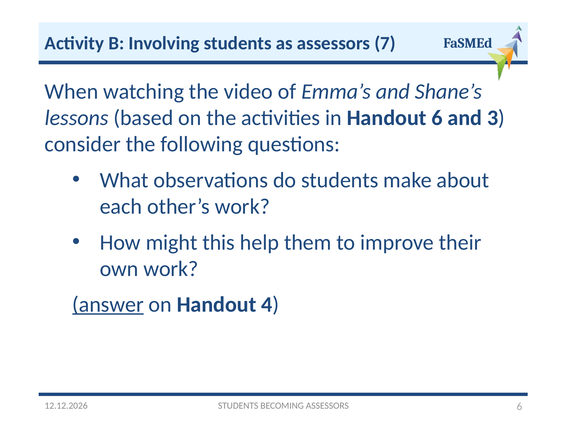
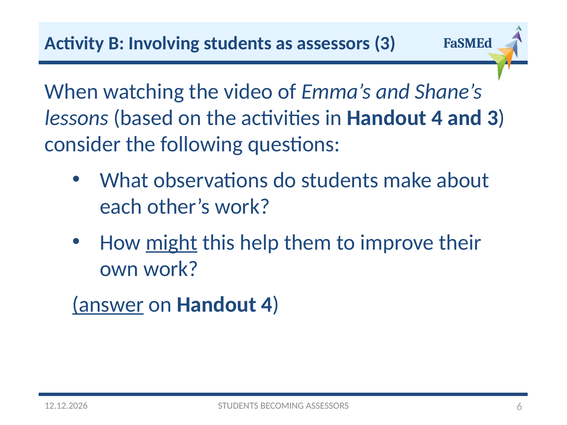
assessors 7: 7 -> 3 (385, 43)
in Handout 6: 6 -> 4 (437, 118)
might underline: none -> present (172, 243)
